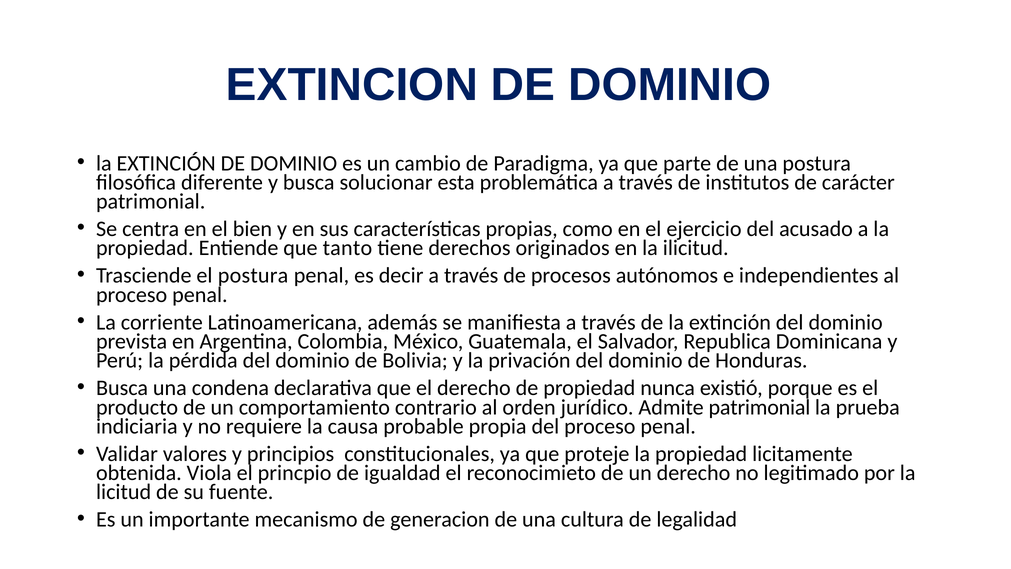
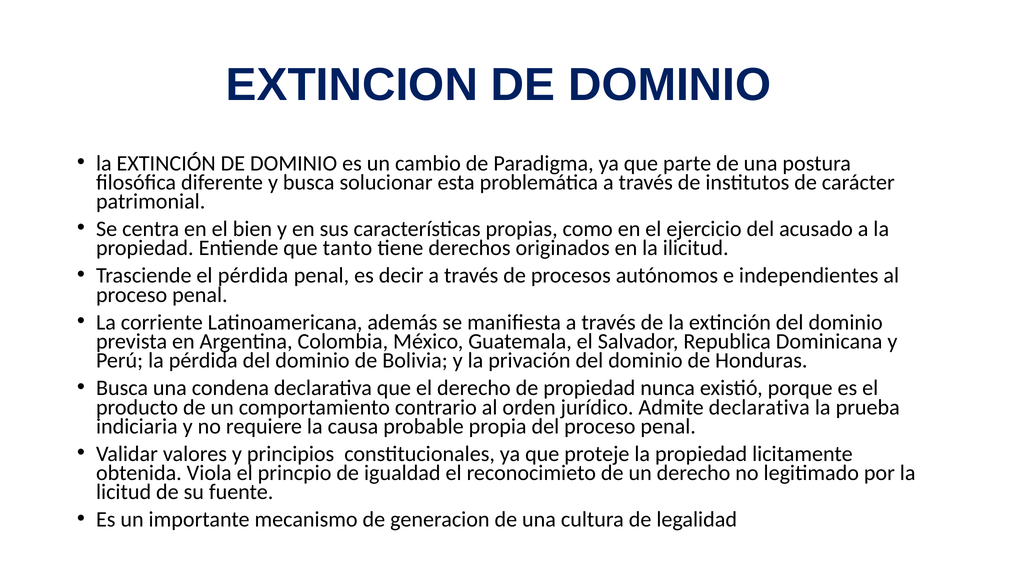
el postura: postura -> pérdida (253, 276)
Admite patrimonial: patrimonial -> declarativa (759, 407)
